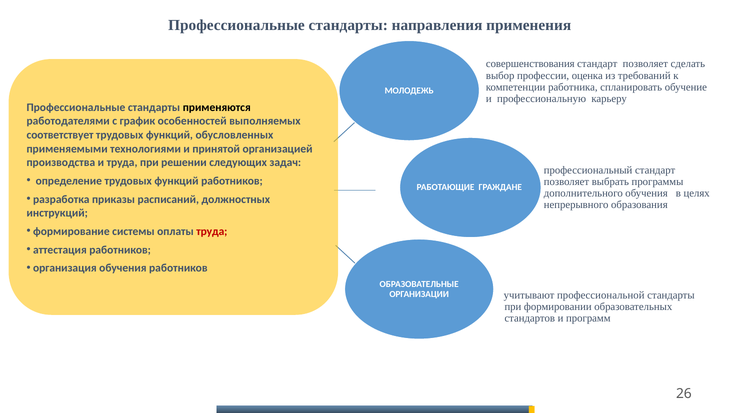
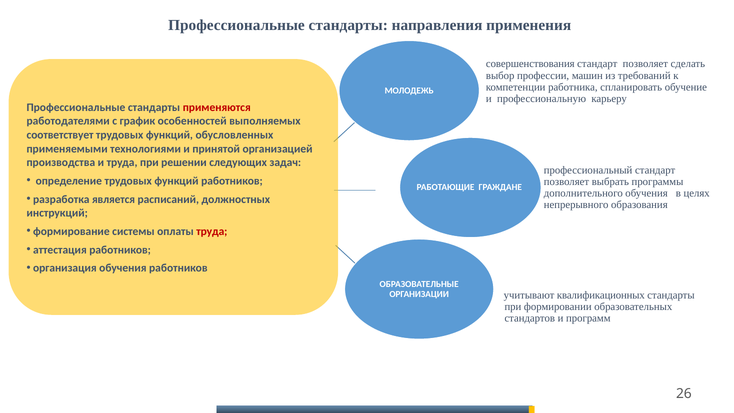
оценка: оценка -> машин (587, 75)
применяются colour: black -> red (217, 107)
приказы: приказы -> является (114, 199)
профессиональной: профессиональной -> квалификационных (601, 295)
